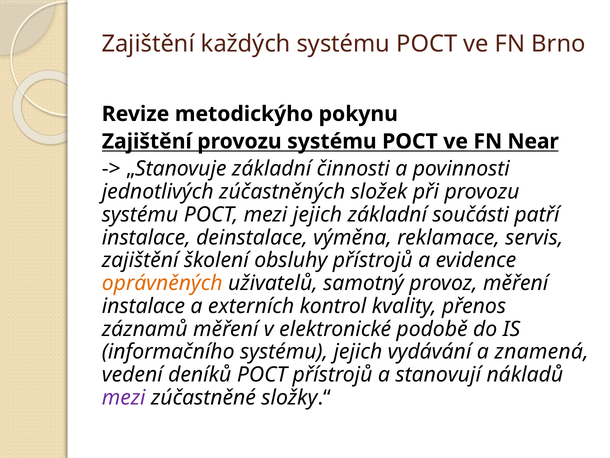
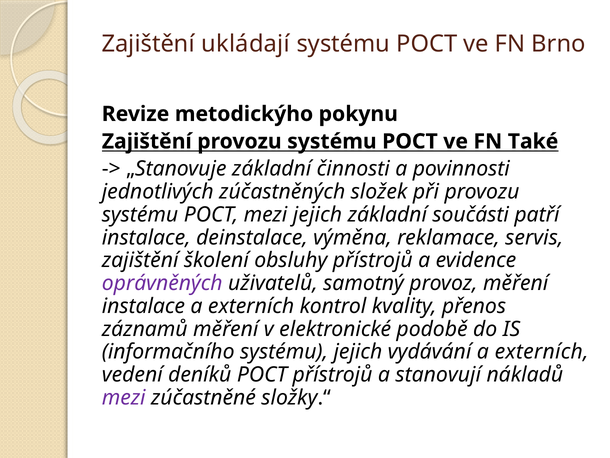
každých: každých -> ukládají (246, 44)
Near: Near -> Také (533, 141)
oprávněných colour: orange -> purple (162, 283)
vydávání a znamená: znamená -> externích (542, 352)
